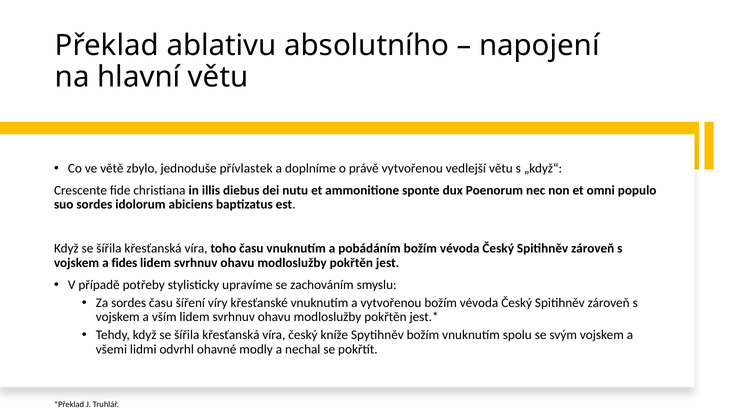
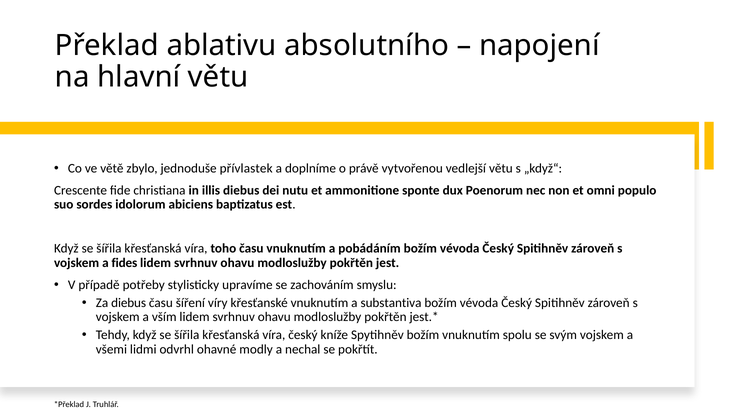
Za sordes: sordes -> diebus (129, 303)
a vytvořenou: vytvořenou -> substantiva (391, 303)
